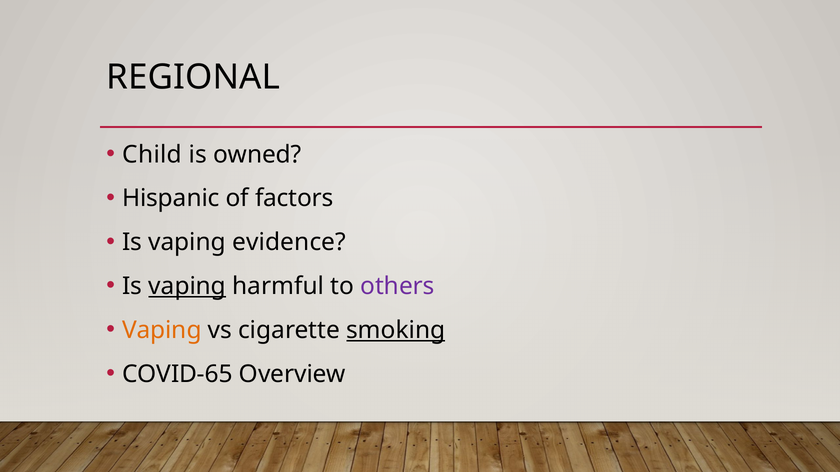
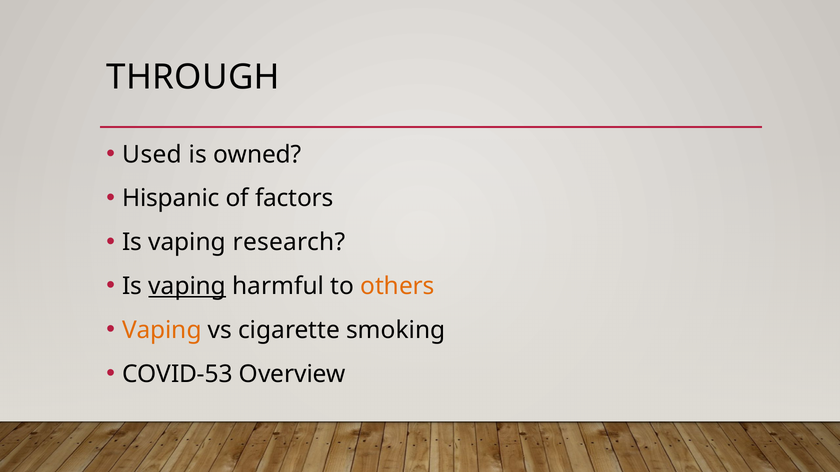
REGIONAL: REGIONAL -> THROUGH (193, 77)
Child: Child -> Used (152, 155)
evidence: evidence -> research (289, 243)
others colour: purple -> orange (397, 286)
smoking underline: present -> none (396, 330)
COVID-65: COVID-65 -> COVID-53 (177, 374)
